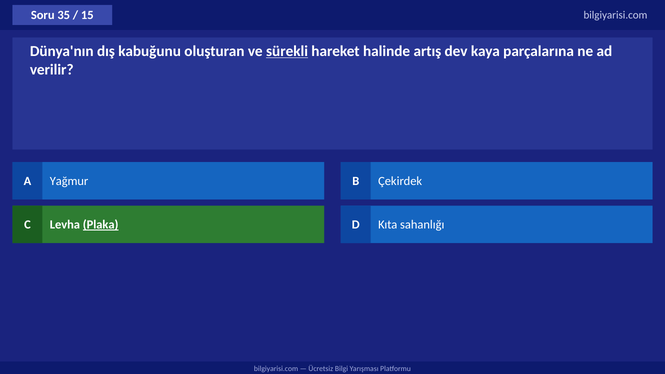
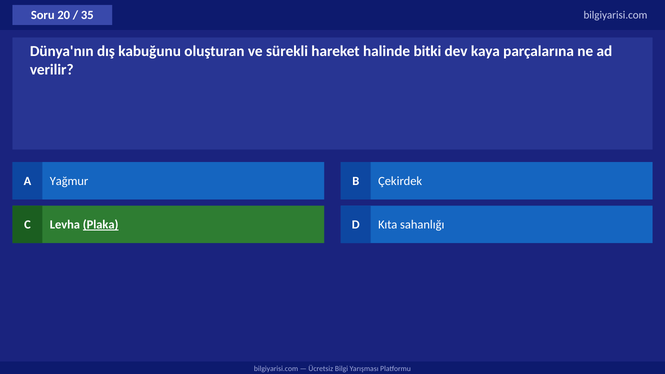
35: 35 -> 20 (64, 15)
15: 15 -> 35 (87, 15)
sürekli underline: present -> none (287, 51)
artış: artış -> bitki (427, 51)
